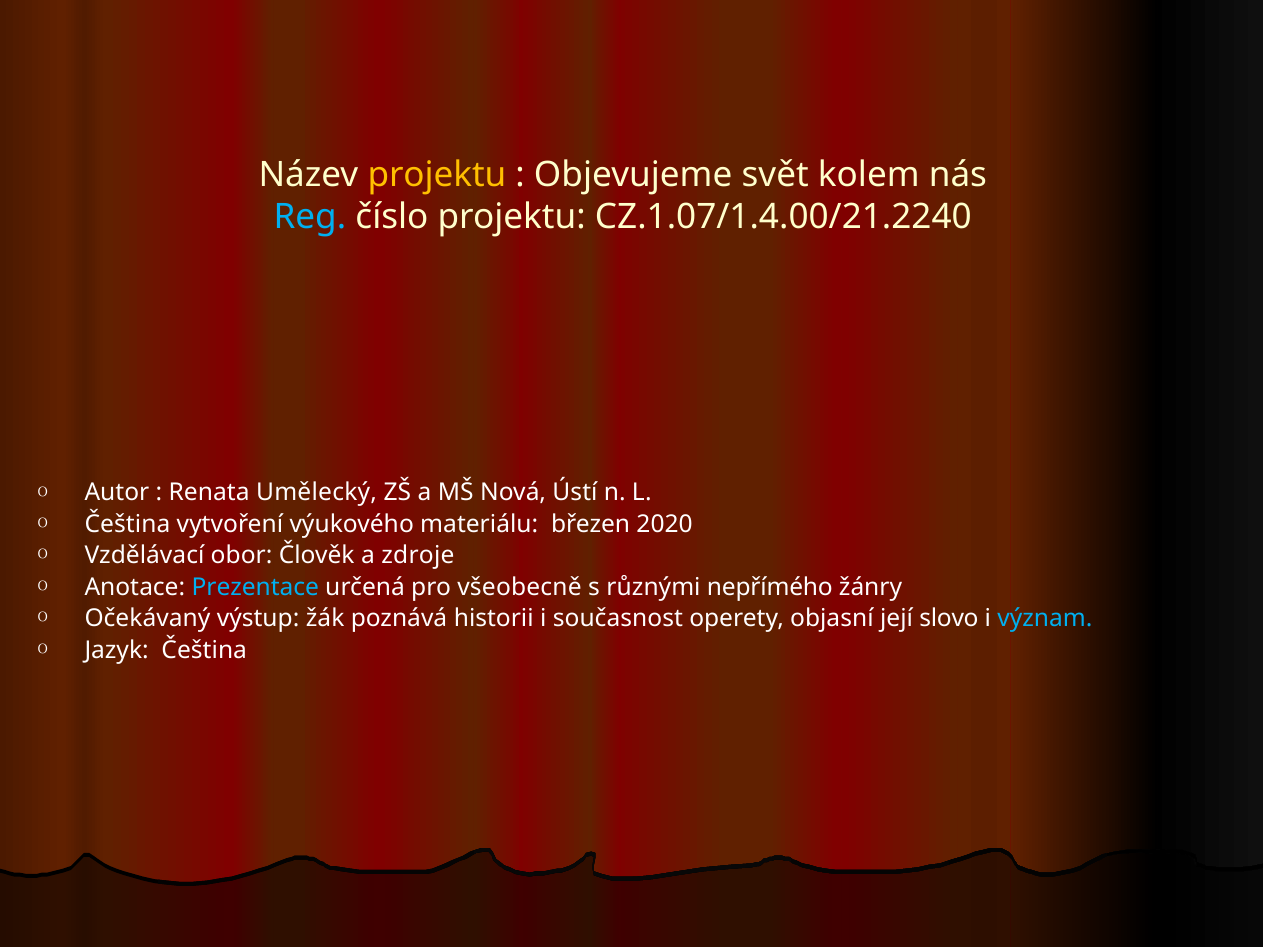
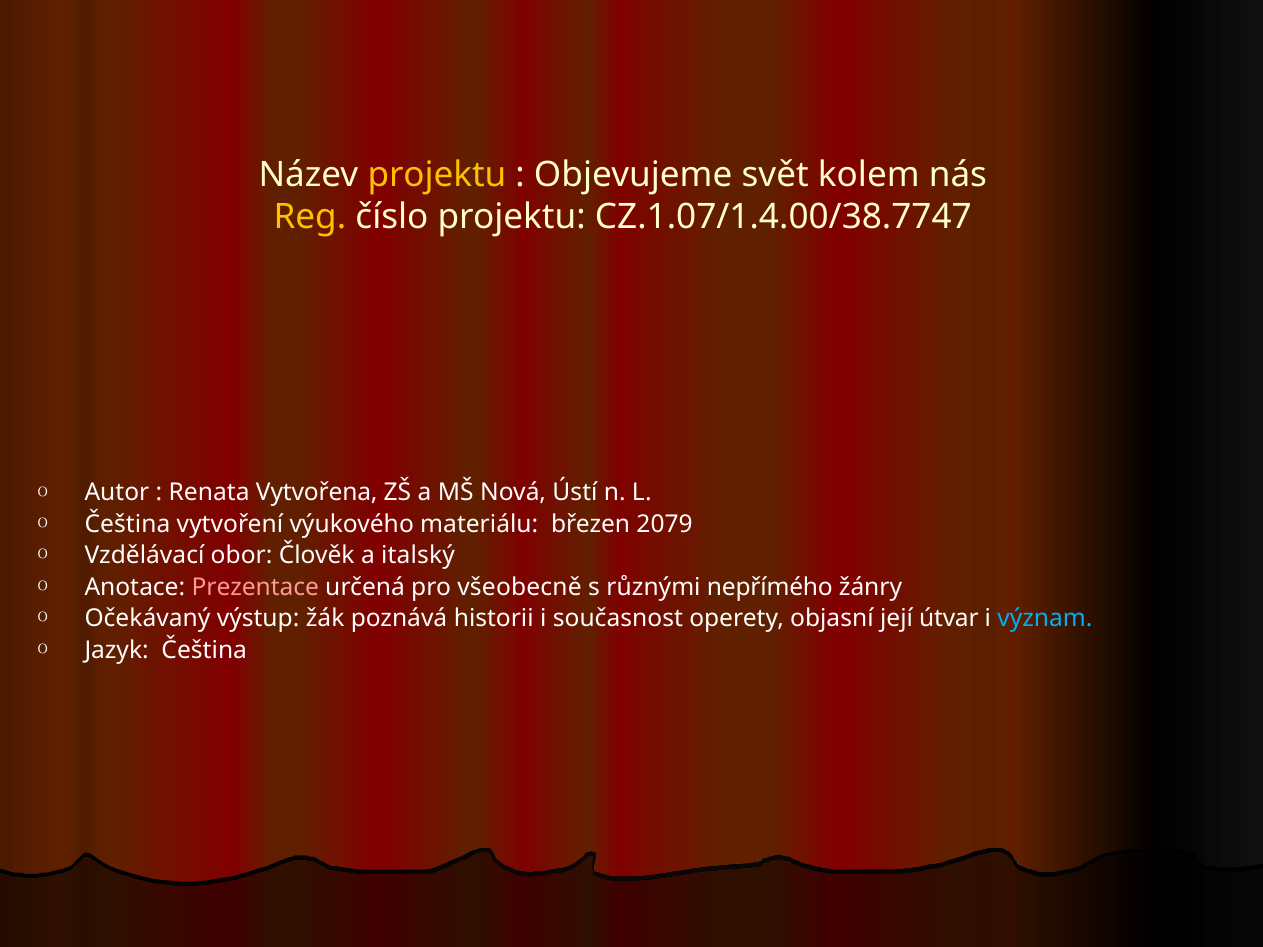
Reg colour: light blue -> yellow (310, 217)
CZ.1.07/1.4.00/21.2240: CZ.1.07/1.4.00/21.2240 -> CZ.1.07/1.4.00/38.7747 (783, 217)
Umělecký: Umělecký -> Vytvořena (317, 493)
2020: 2020 -> 2079 (665, 524)
zdroje: zdroje -> italský (418, 556)
Prezentace colour: light blue -> pink (255, 587)
slovo: slovo -> útvar (949, 619)
